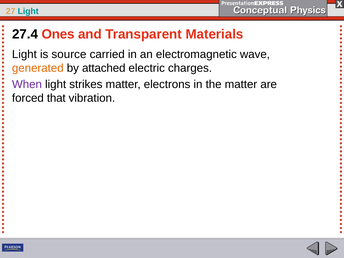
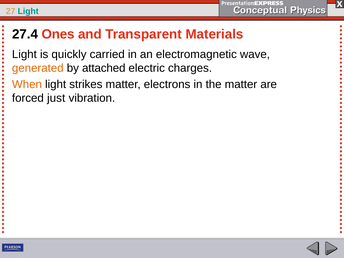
source: source -> quickly (69, 54)
When colour: purple -> orange (27, 84)
that: that -> just (56, 98)
